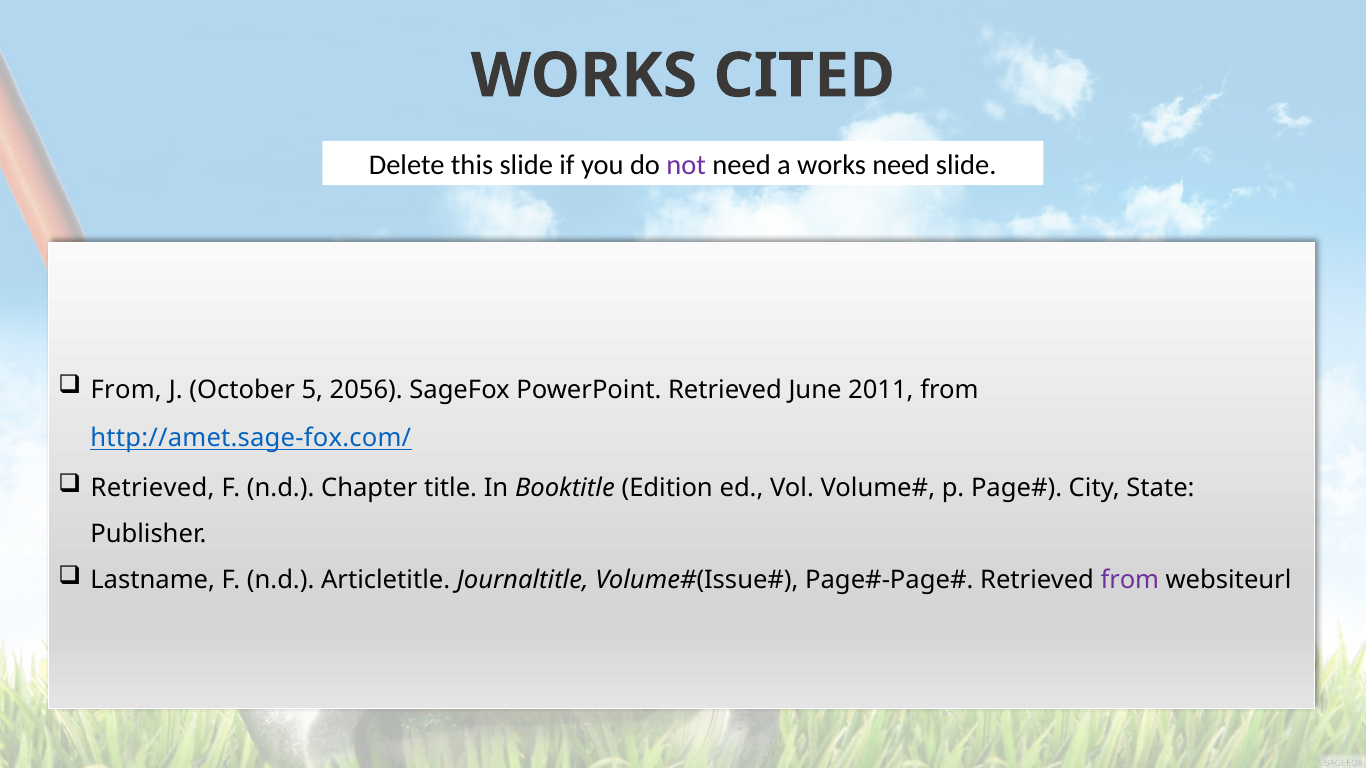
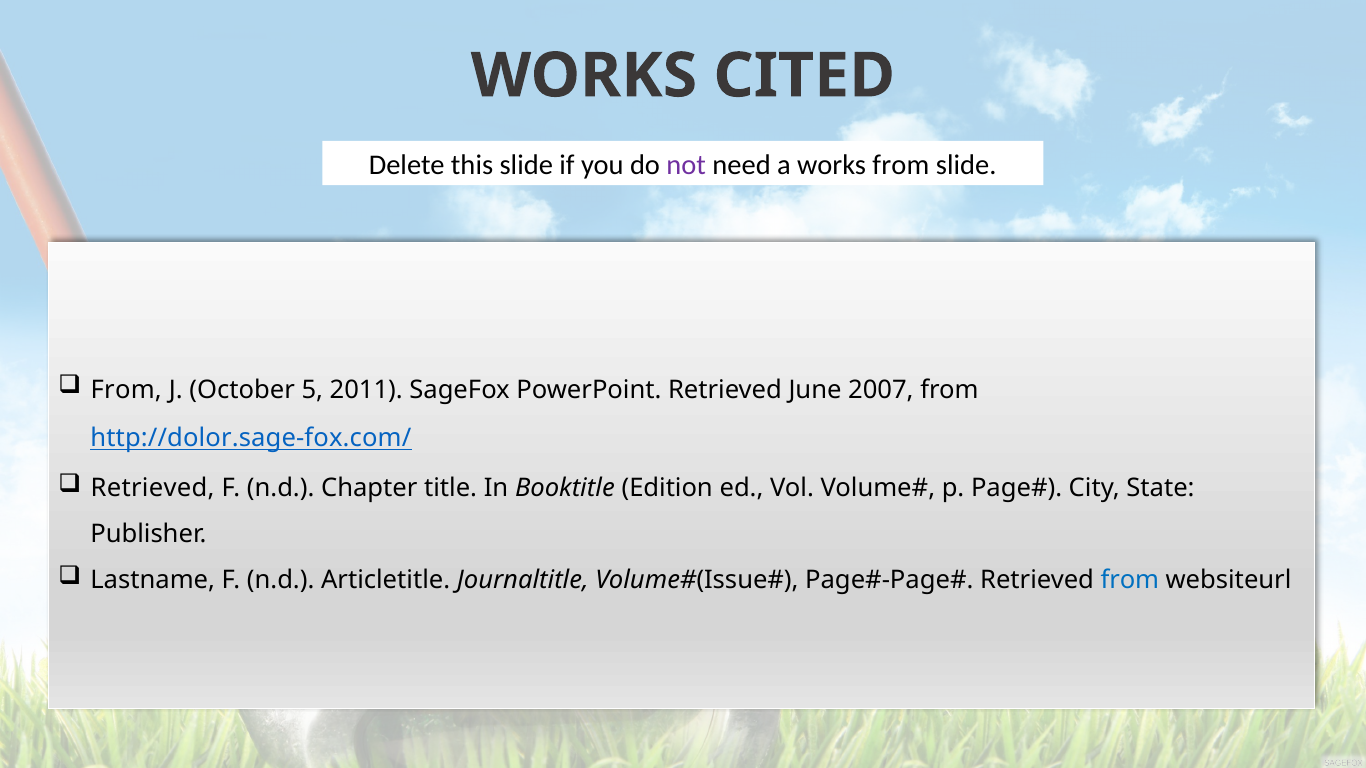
works need: need -> from (901, 165)
2056: 2056 -> 2011 (366, 390)
2011: 2011 -> 2007 (881, 390)
http://amet.sage-fox.com/: http://amet.sage-fox.com/ -> http://dolor.sage-fox.com/ (251, 438)
from colour: purple -> blue (1130, 580)
